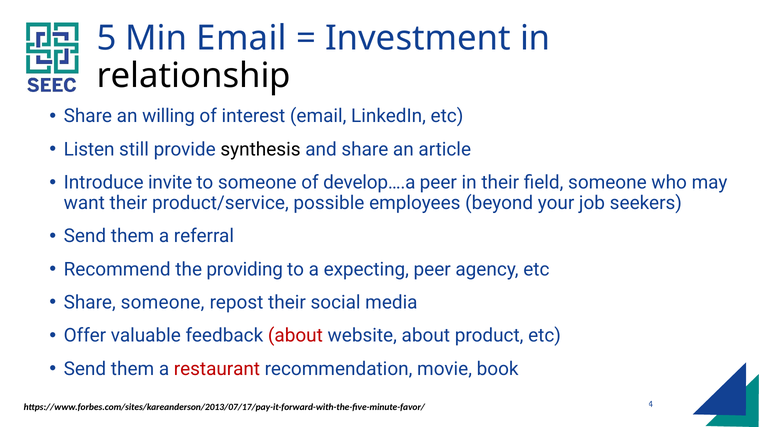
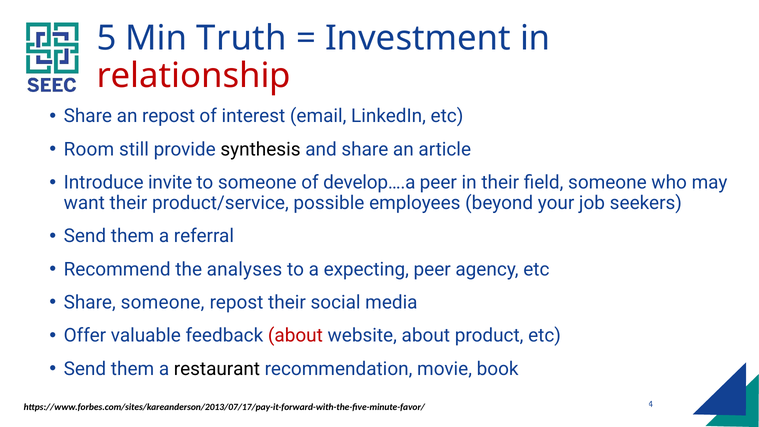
Min Email: Email -> Truth (242, 38)
relationship colour: black -> red (194, 76)
an willing: willing -> repost (169, 116)
Listen: Listen -> Room (89, 149)
providing: providing -> analyses (244, 269)
restaurant colour: red -> black (217, 369)
